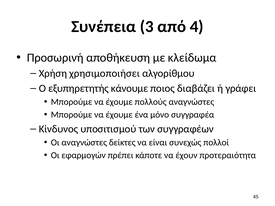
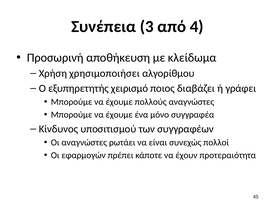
κάνουμε: κάνουμε -> χειρισμό (130, 88)
δείκτες: δείκτες -> ρωτάει (122, 143)
